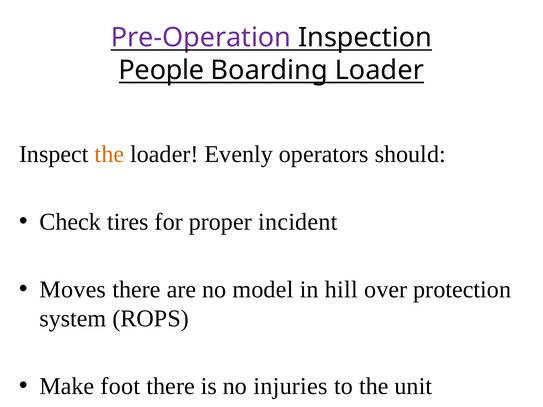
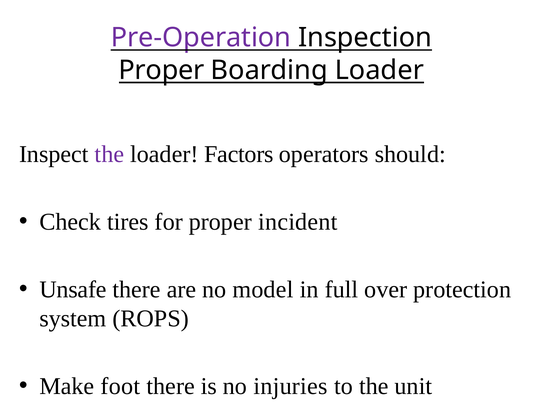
People: People -> Proper (161, 70)
the colour: orange -> purple (109, 154)
Evenly: Evenly -> Factors (239, 154)
Moves: Moves -> Unsafe (73, 290)
hill: hill -> full (341, 290)
